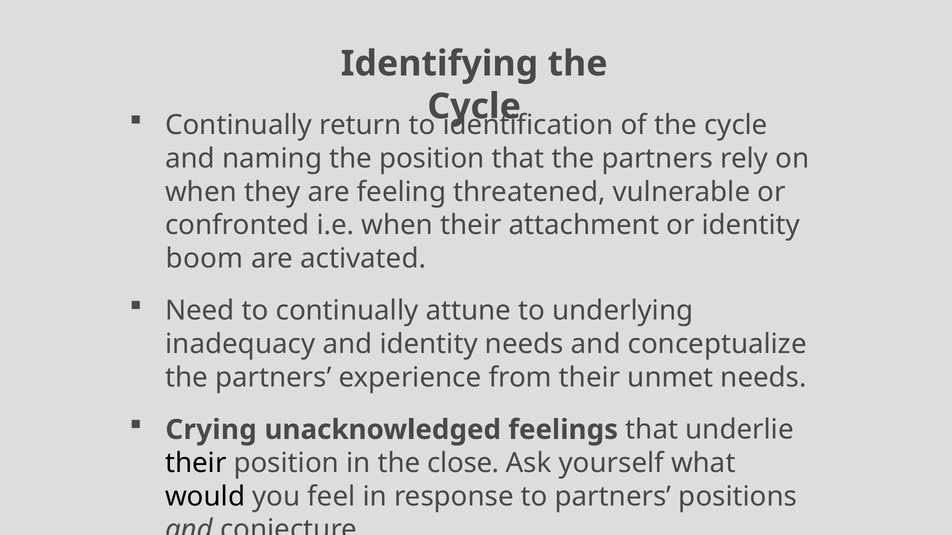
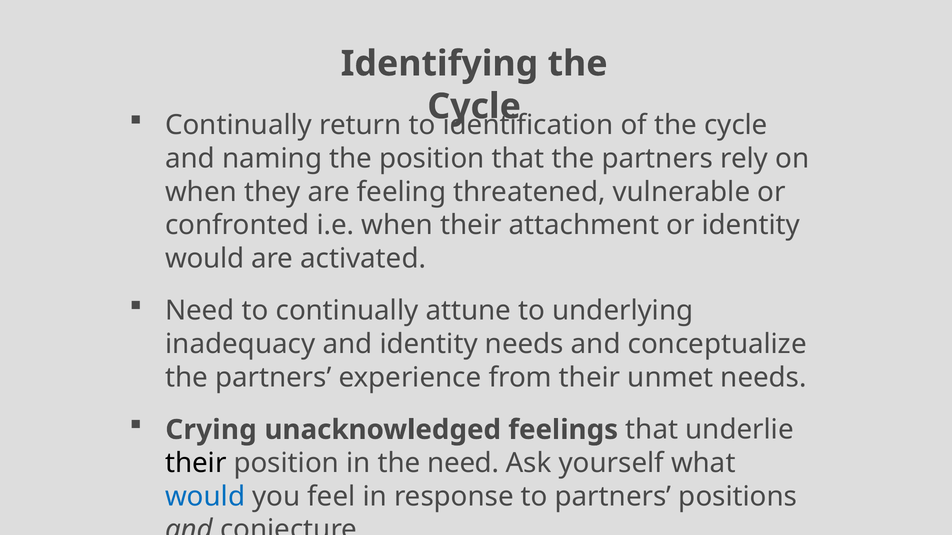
boom: boom -> would (205, 259)
the close: close -> need (463, 463)
would colour: black -> blue (205, 497)
